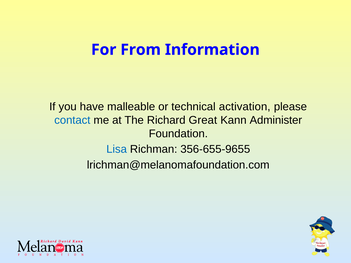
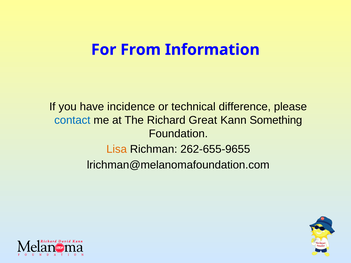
malleable: malleable -> incidence (131, 107)
activation: activation -> difference (245, 107)
Administer: Administer -> Something (276, 120)
Lisa colour: blue -> orange (117, 149)
356-655-9655: 356-655-9655 -> 262-655-9655 (215, 149)
